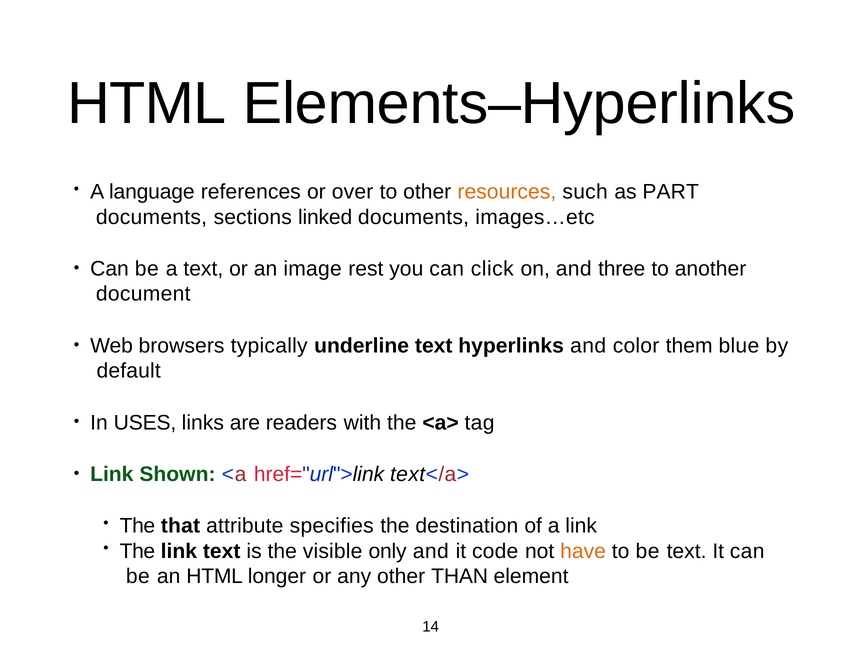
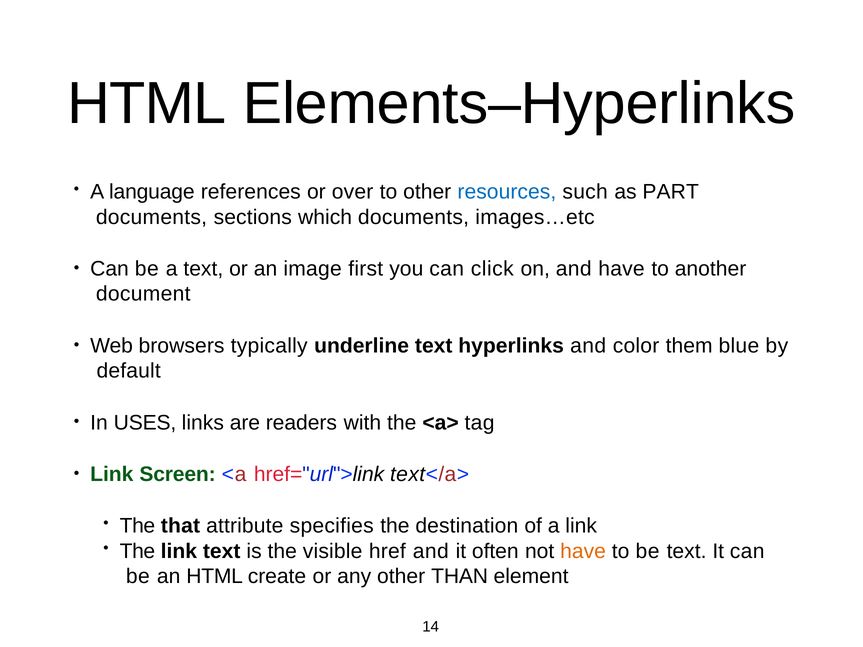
resources colour: orange -> blue (507, 192)
linked: linked -> which (325, 217)
rest: rest -> first (366, 269)
and three: three -> have (622, 269)
Shown: Shown -> Screen (178, 474)
only: only -> href (387, 551)
code: code -> often (495, 551)
longer: longer -> create (277, 577)
